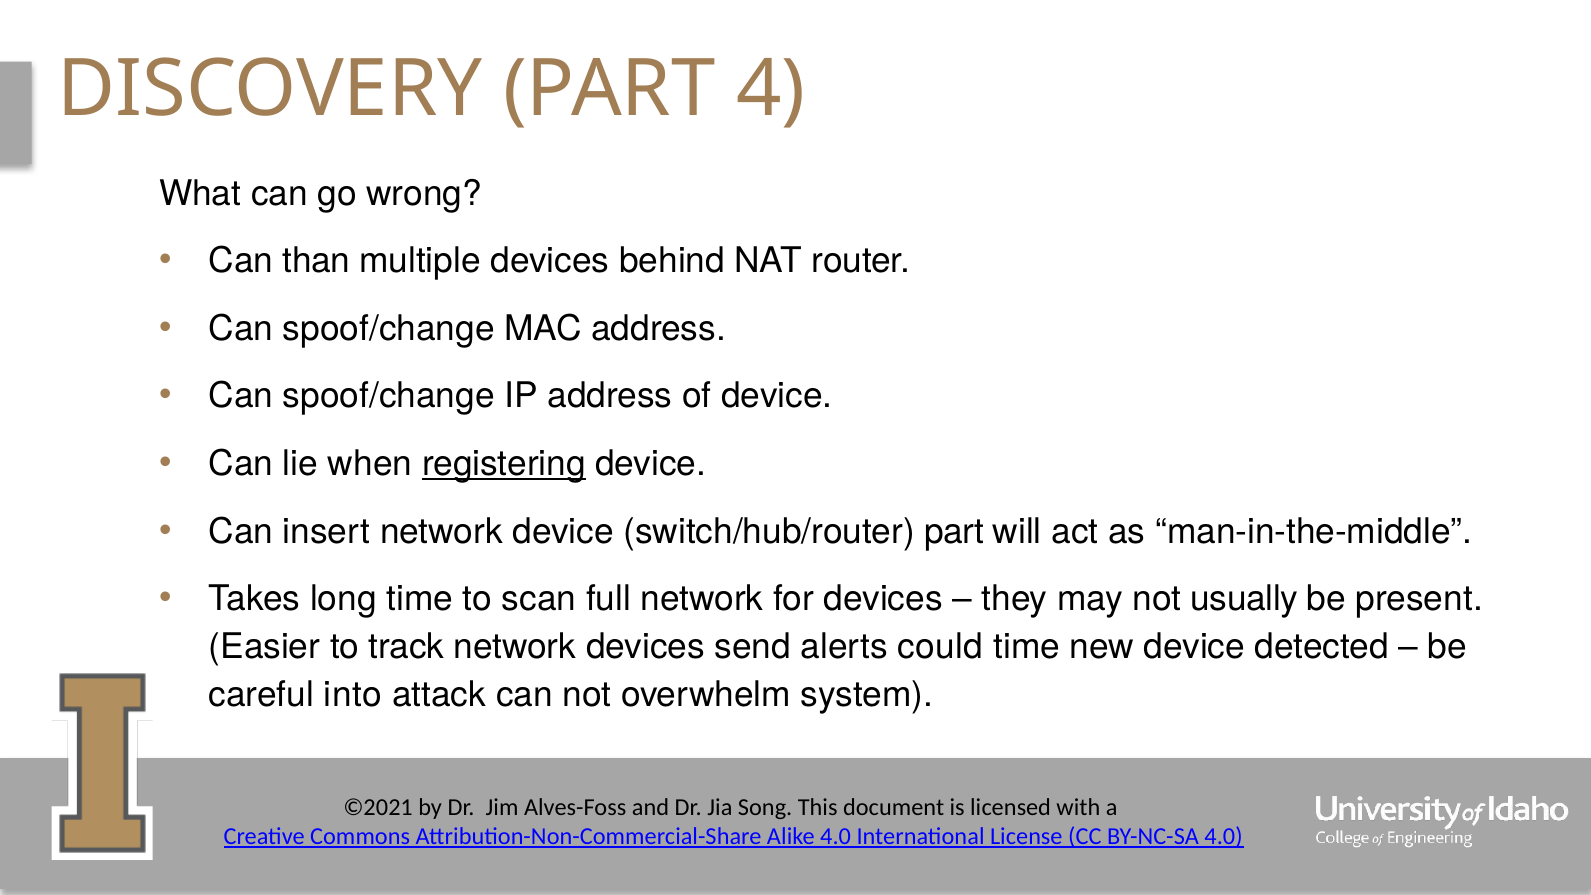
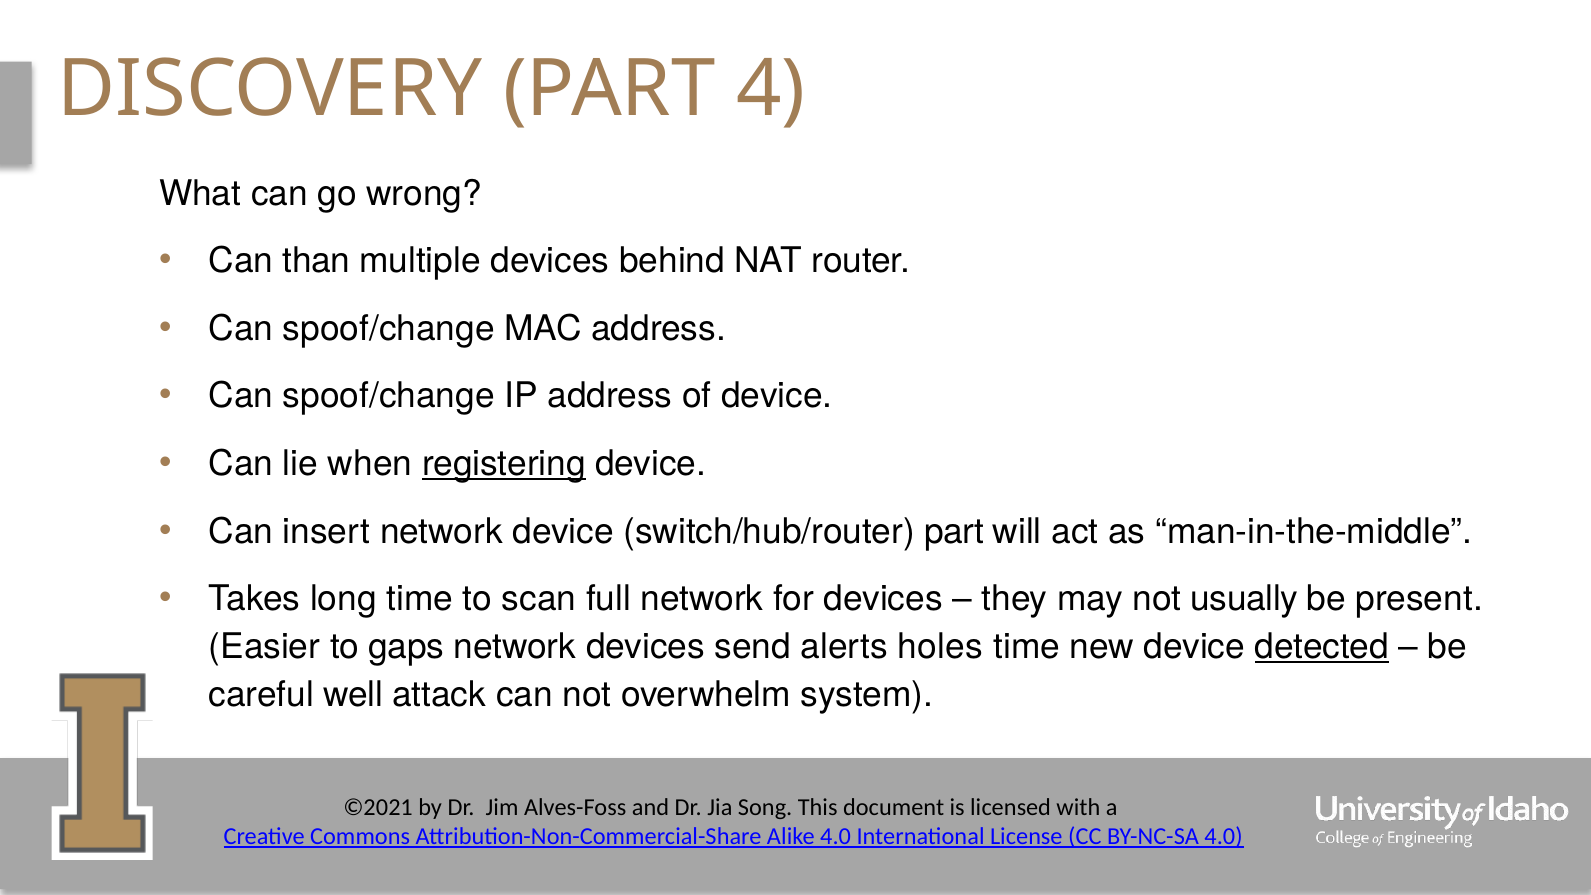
track: track -> gaps (406, 647)
could: could -> holes (941, 647)
detected underline: none -> present (1322, 647)
into: into -> well (353, 695)
